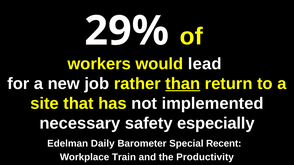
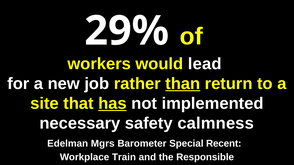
has underline: none -> present (112, 104)
especially: especially -> calmness (216, 124)
Daily: Daily -> Mgrs (103, 144)
Productivity: Productivity -> Responsible (205, 157)
